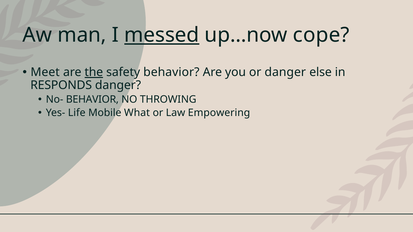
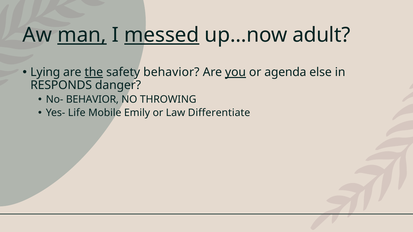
man underline: none -> present (82, 35)
cope: cope -> adult (321, 35)
Meet: Meet -> Lying (45, 72)
you underline: none -> present (236, 72)
or danger: danger -> agenda (285, 72)
What: What -> Emily (137, 113)
Empowering: Empowering -> Differentiate (219, 113)
